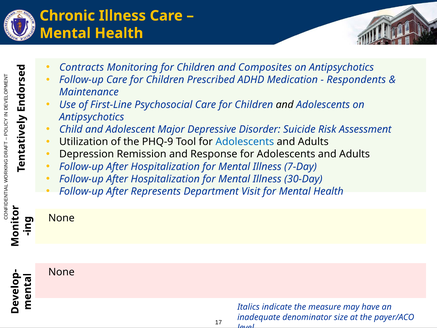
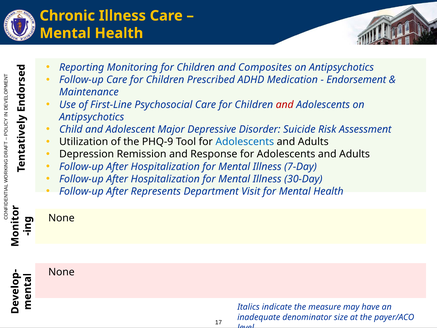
Contracts: Contracts -> Reporting (82, 67)
Respondents: Respondents -> Endorsement (356, 80)
and colour: black -> red (285, 105)
